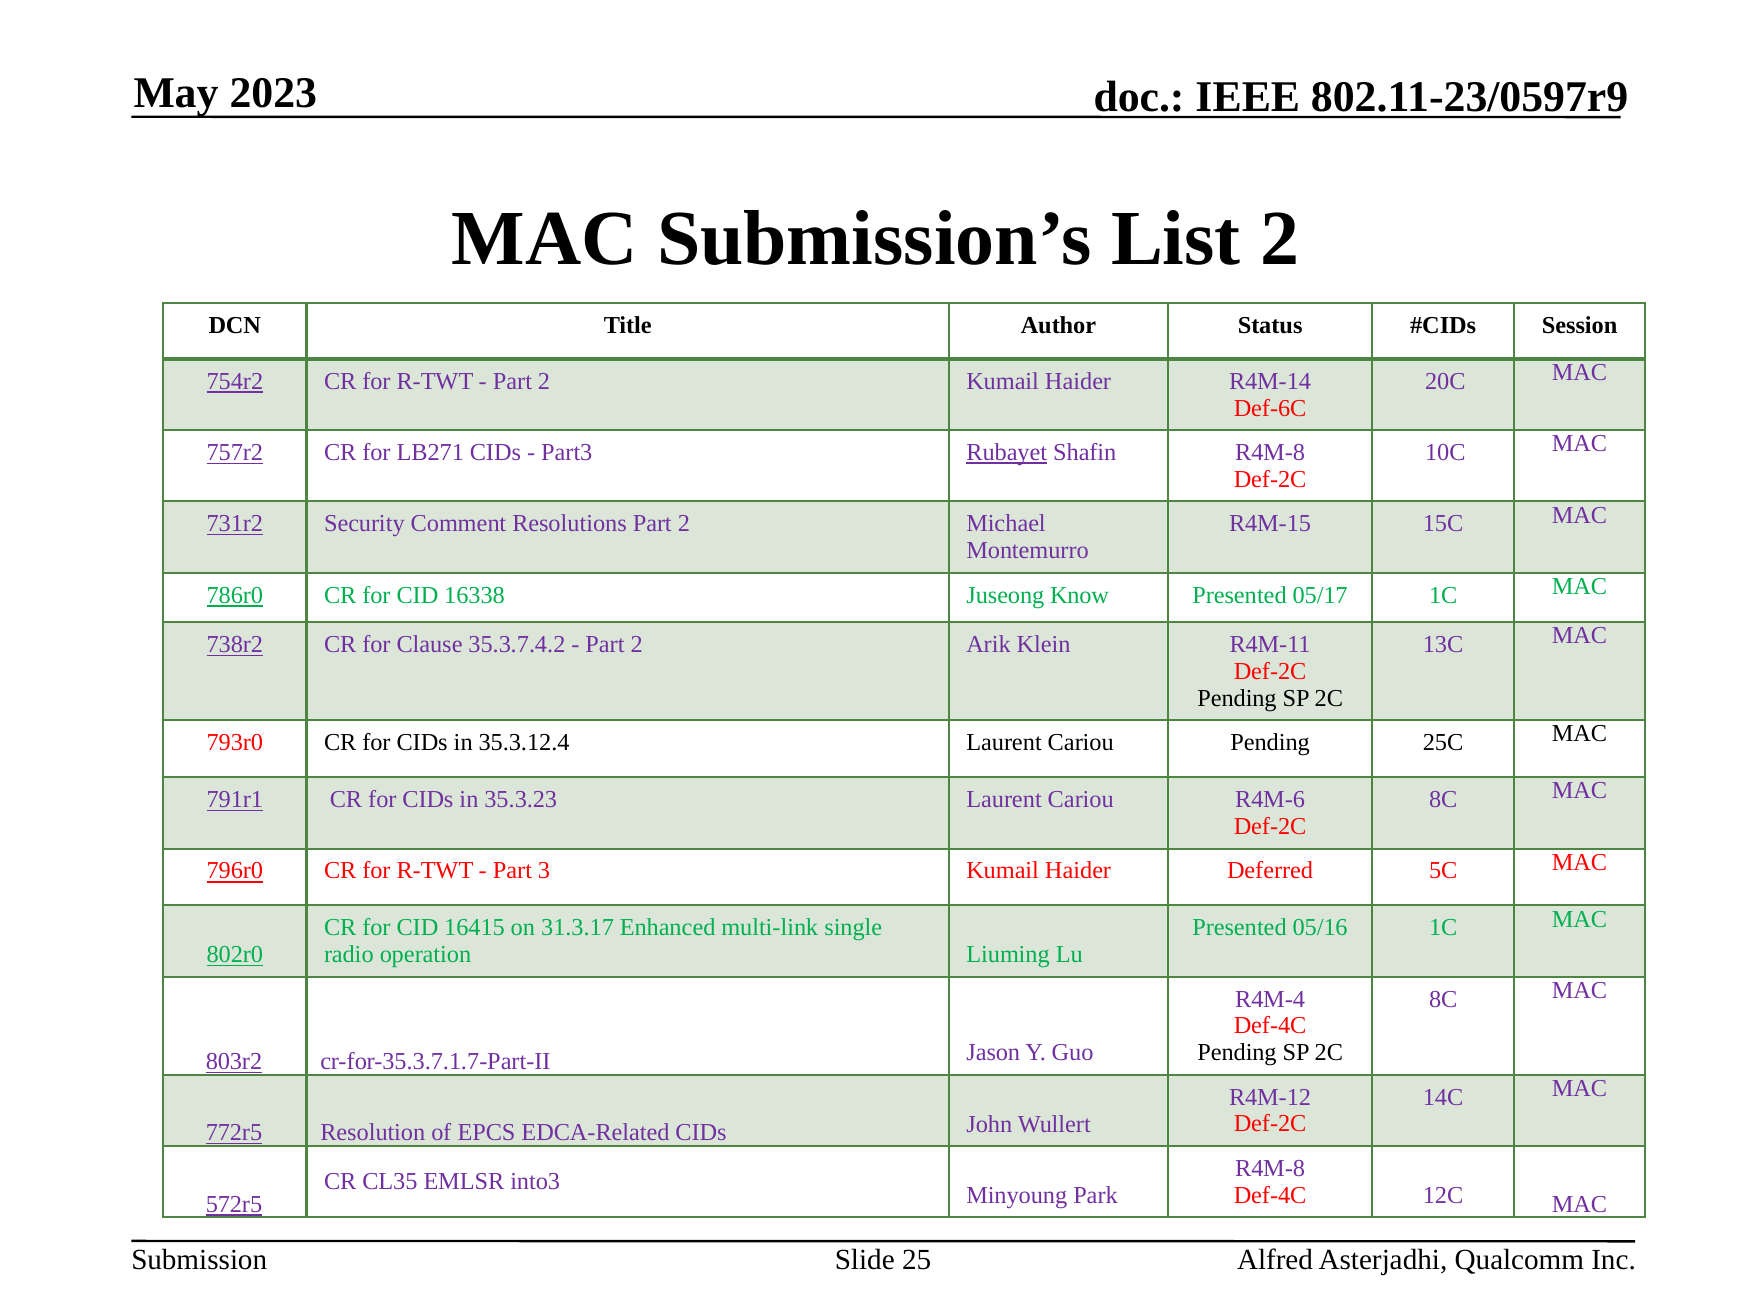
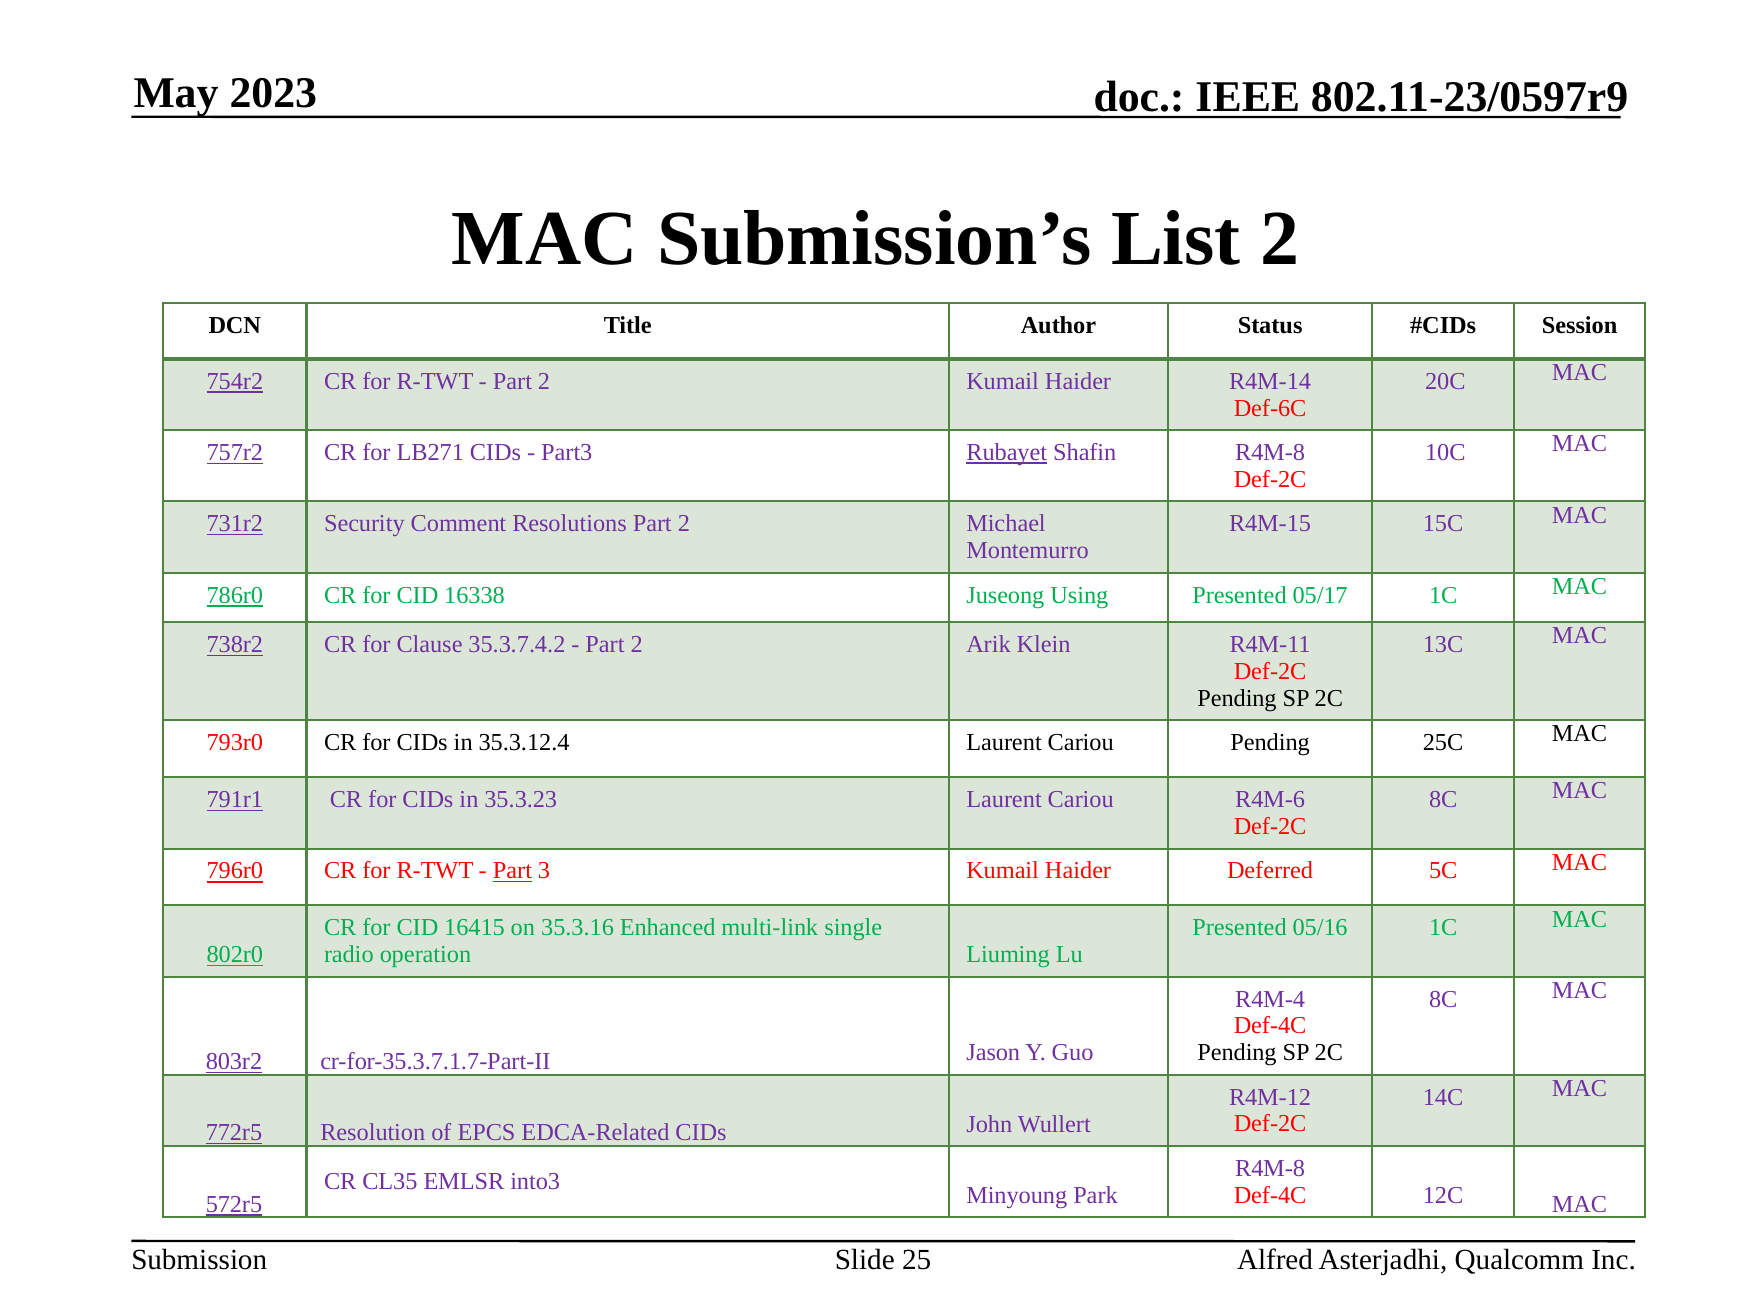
Know: Know -> Using (1079, 595)
Part underline: none -> present (513, 871)
31.3.17: 31.3.17 -> 35.3.16 (578, 928)
